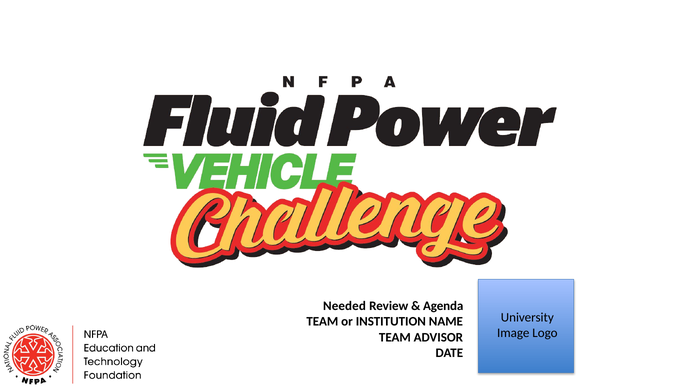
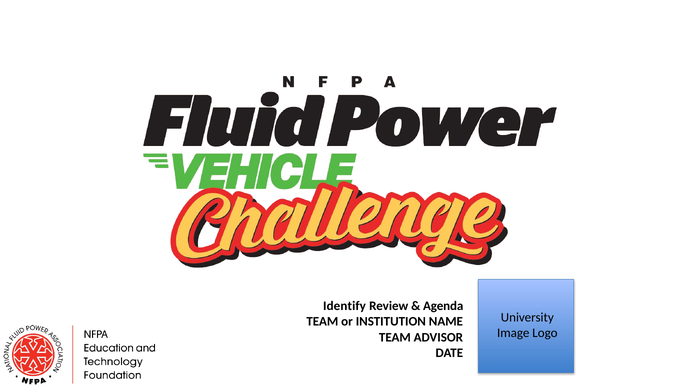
Needed: Needed -> Identify (344, 306)
